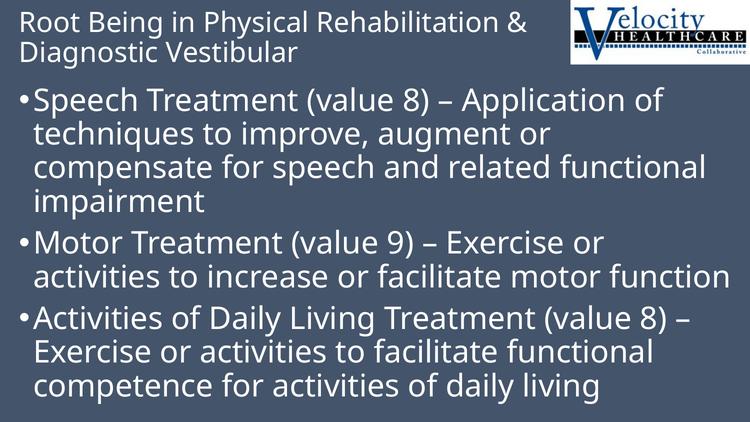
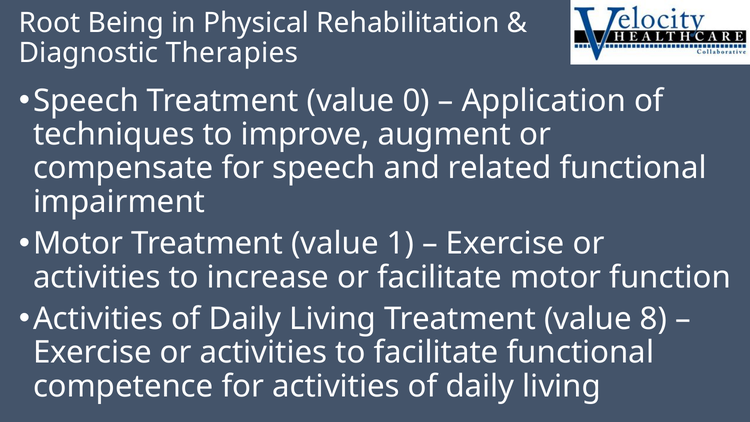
Vestibular: Vestibular -> Therapies (232, 53)
Speech Treatment value 8: 8 -> 0 (416, 101)
9: 9 -> 1 (401, 243)
